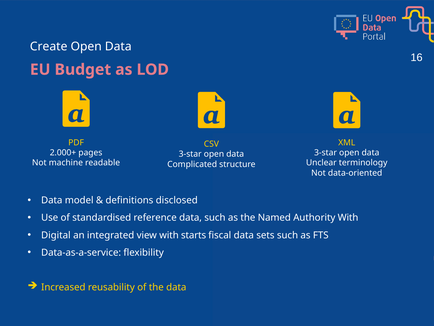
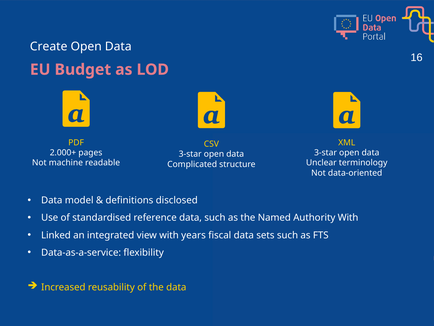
Digital: Digital -> Linked (56, 235)
starts: starts -> years (194, 235)
